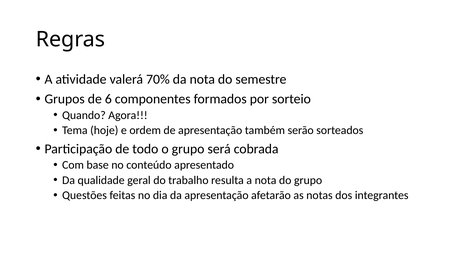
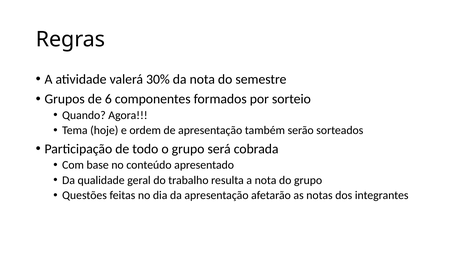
70%: 70% -> 30% (158, 79)
